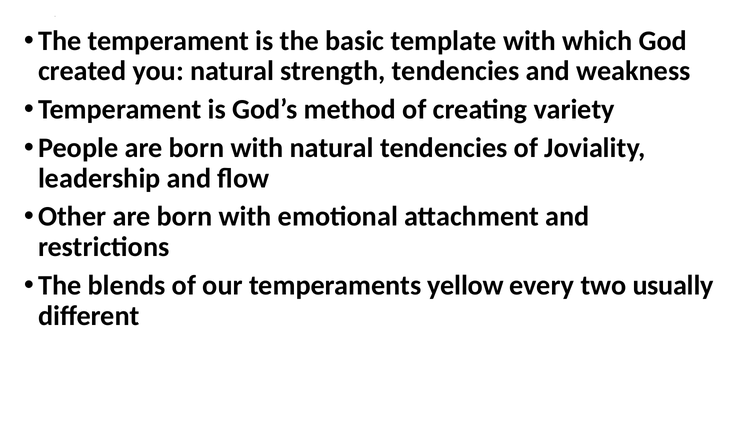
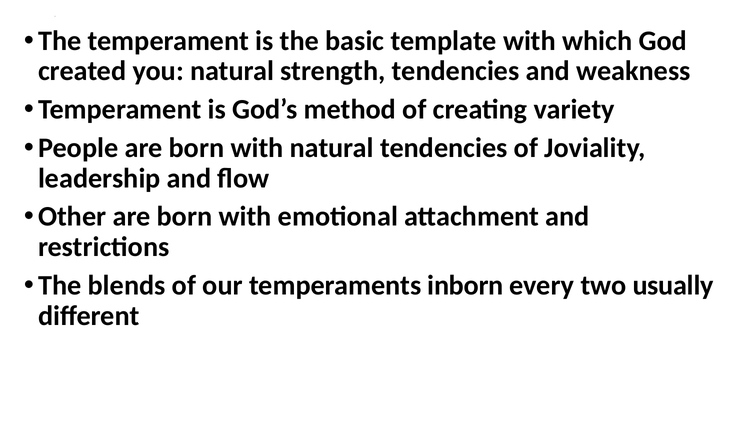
yellow: yellow -> inborn (465, 286)
